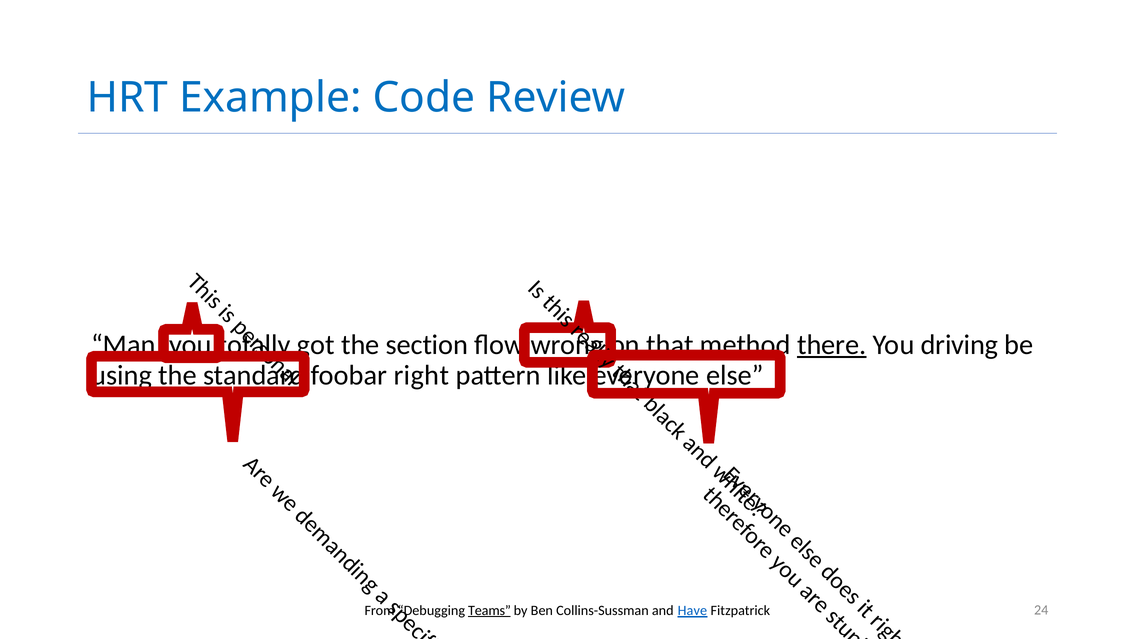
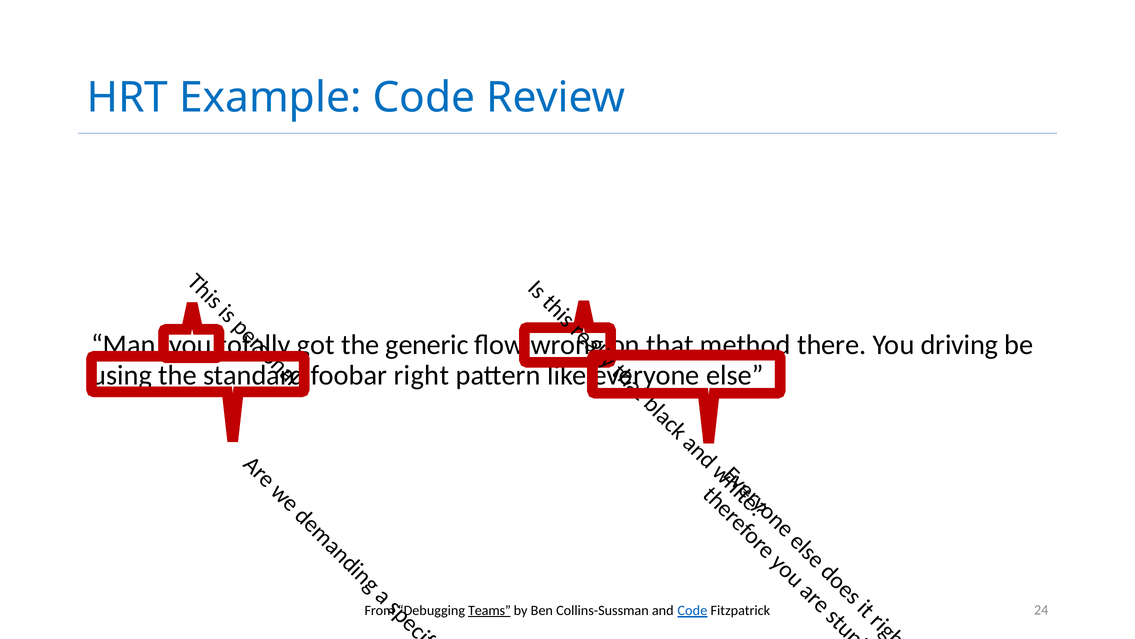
section: section -> generic (427, 345)
there underline: present -> none (832, 345)
and Have: Have -> Code (692, 610)
